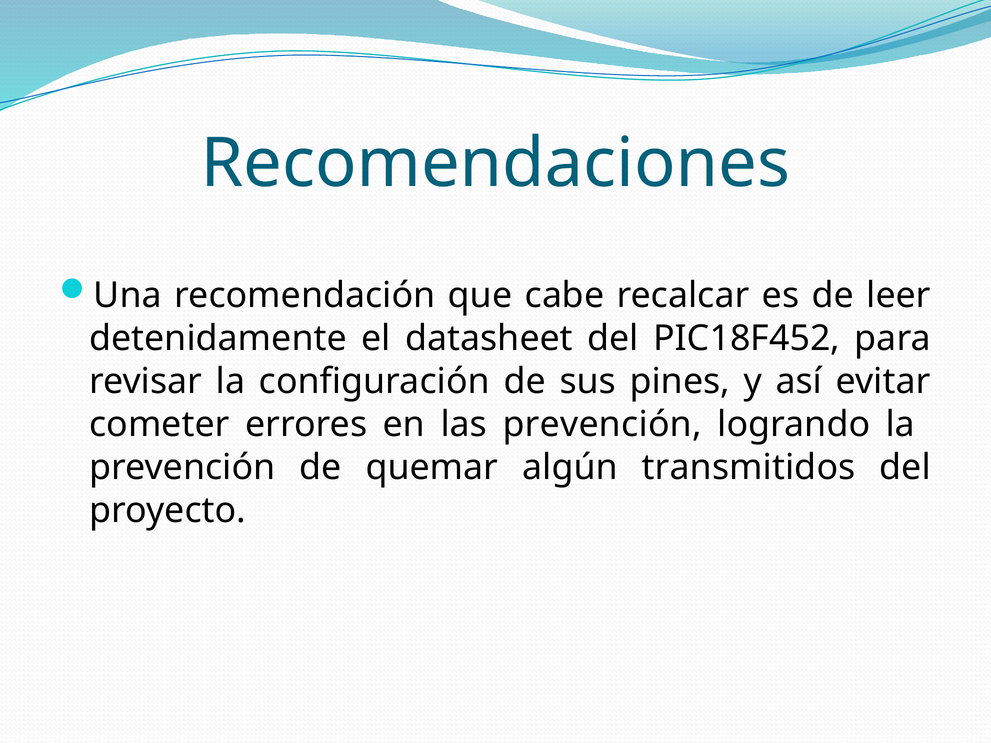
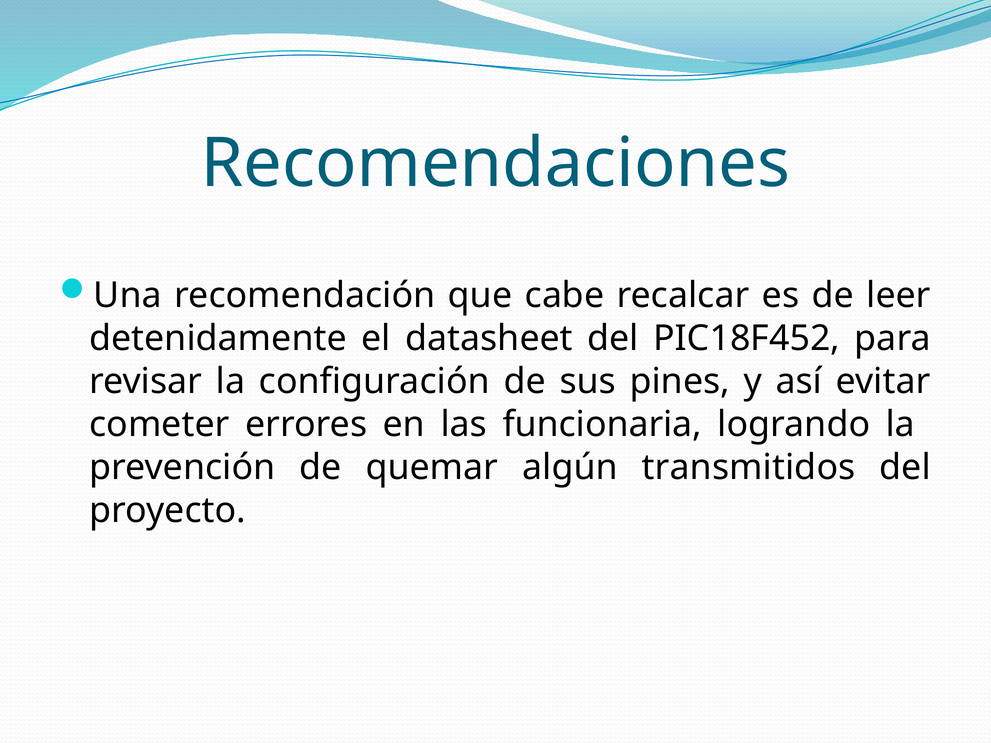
las prevención: prevención -> funcionaria (602, 425)
